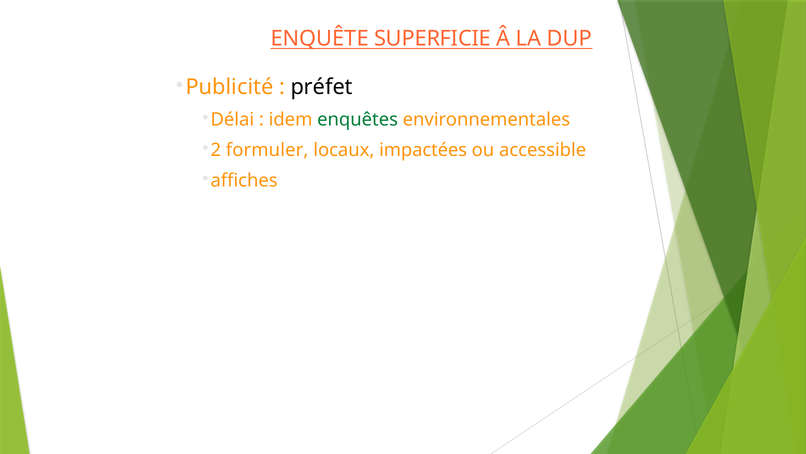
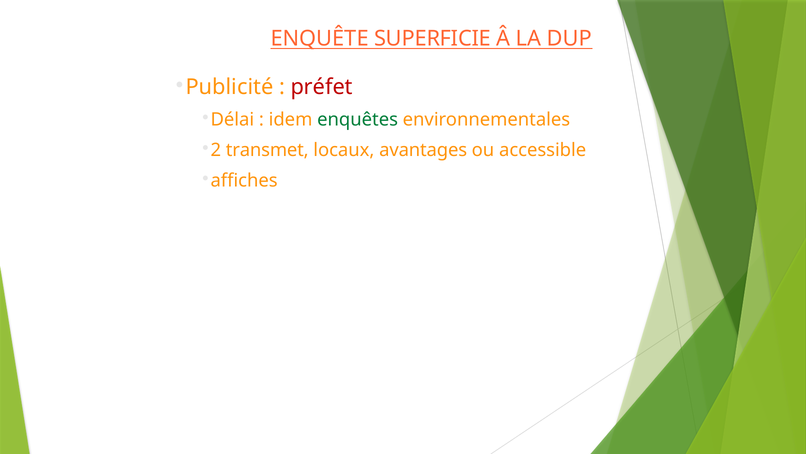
préfet colour: black -> red (322, 87)
formuler: formuler -> transmet (267, 150)
impactées: impactées -> avantages (423, 150)
